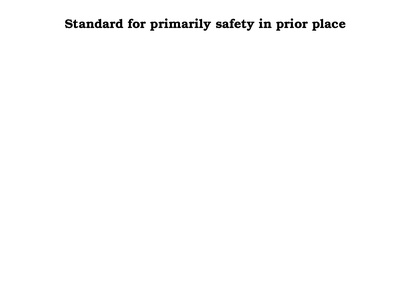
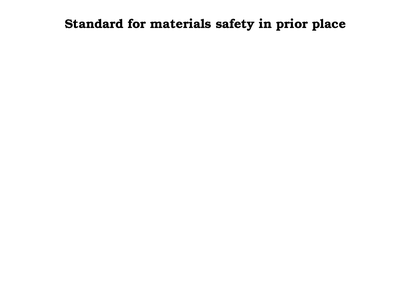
primarily: primarily -> materials (181, 24)
